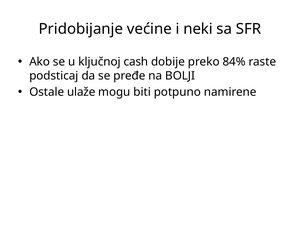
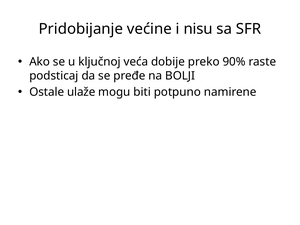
neki: neki -> nisu (198, 29)
cash: cash -> veća (136, 62)
84%: 84% -> 90% (234, 62)
